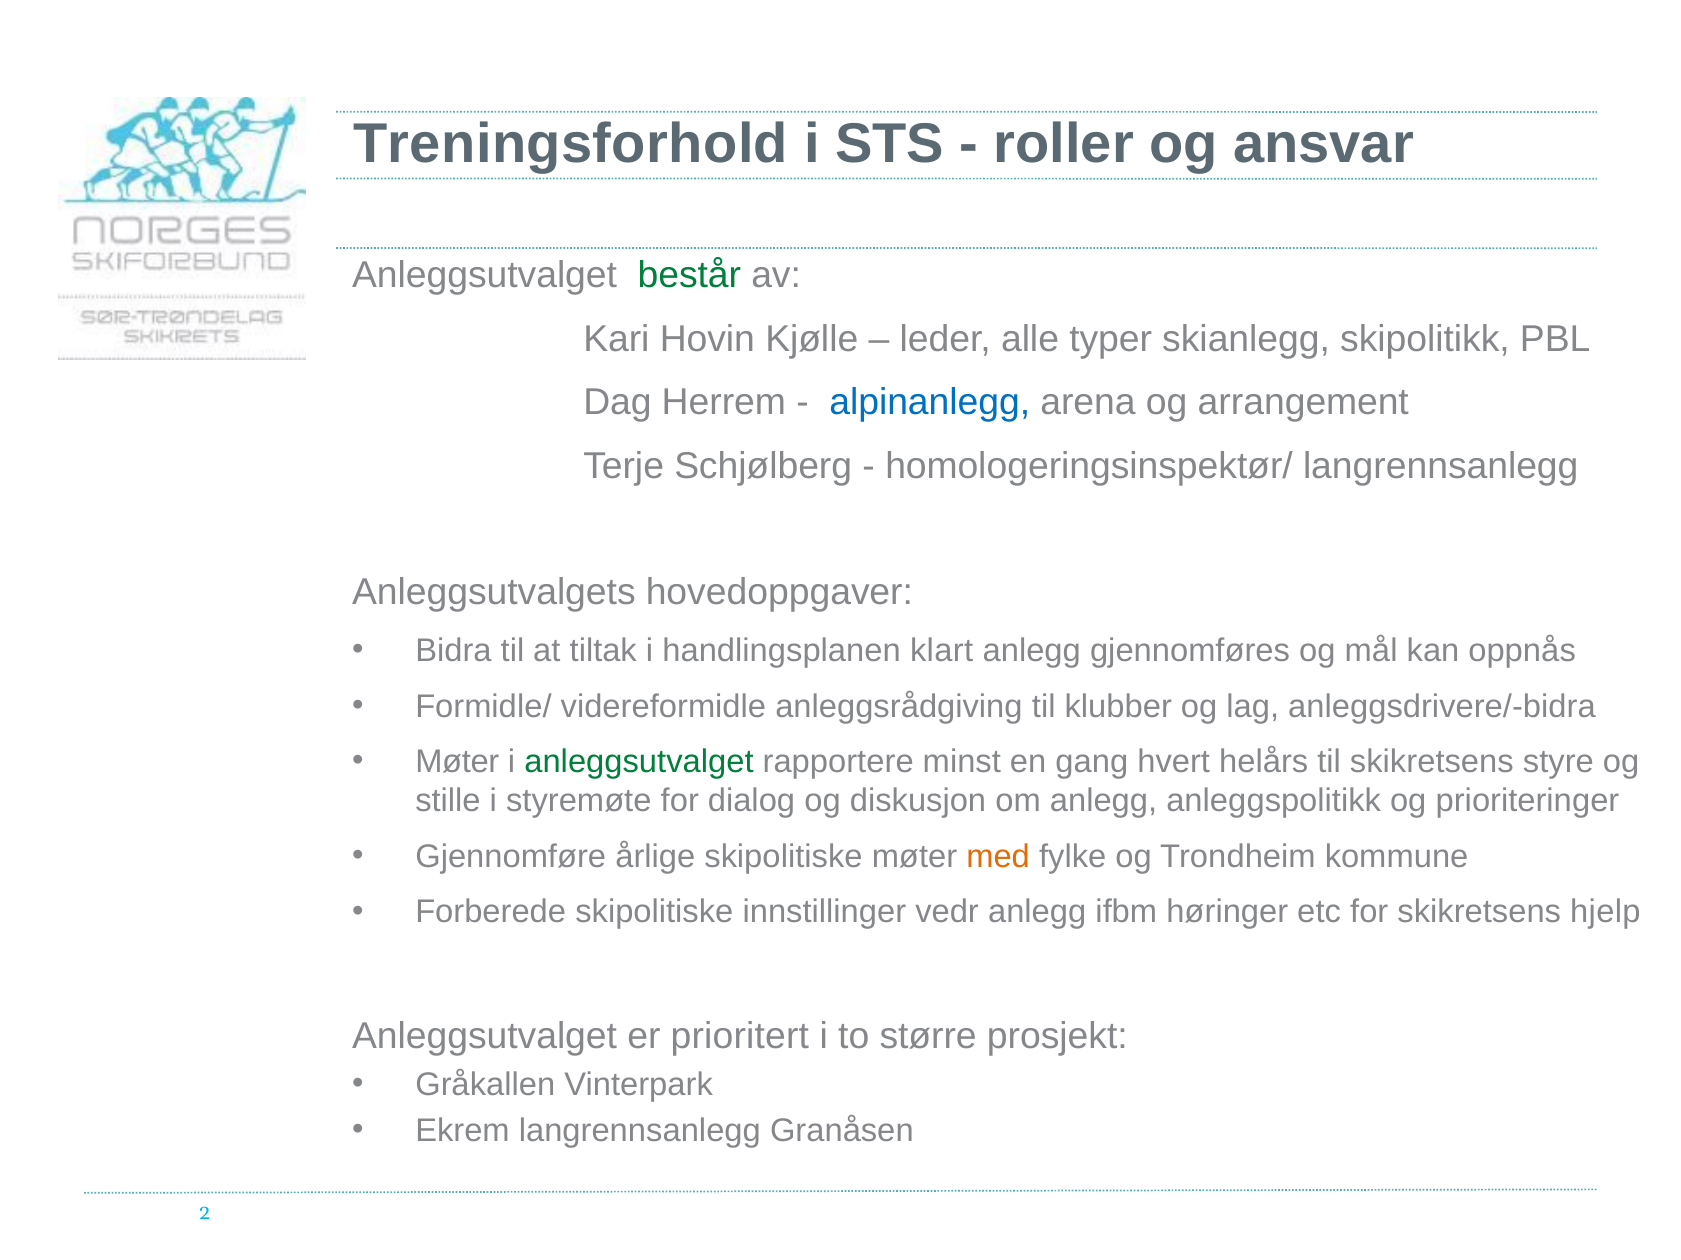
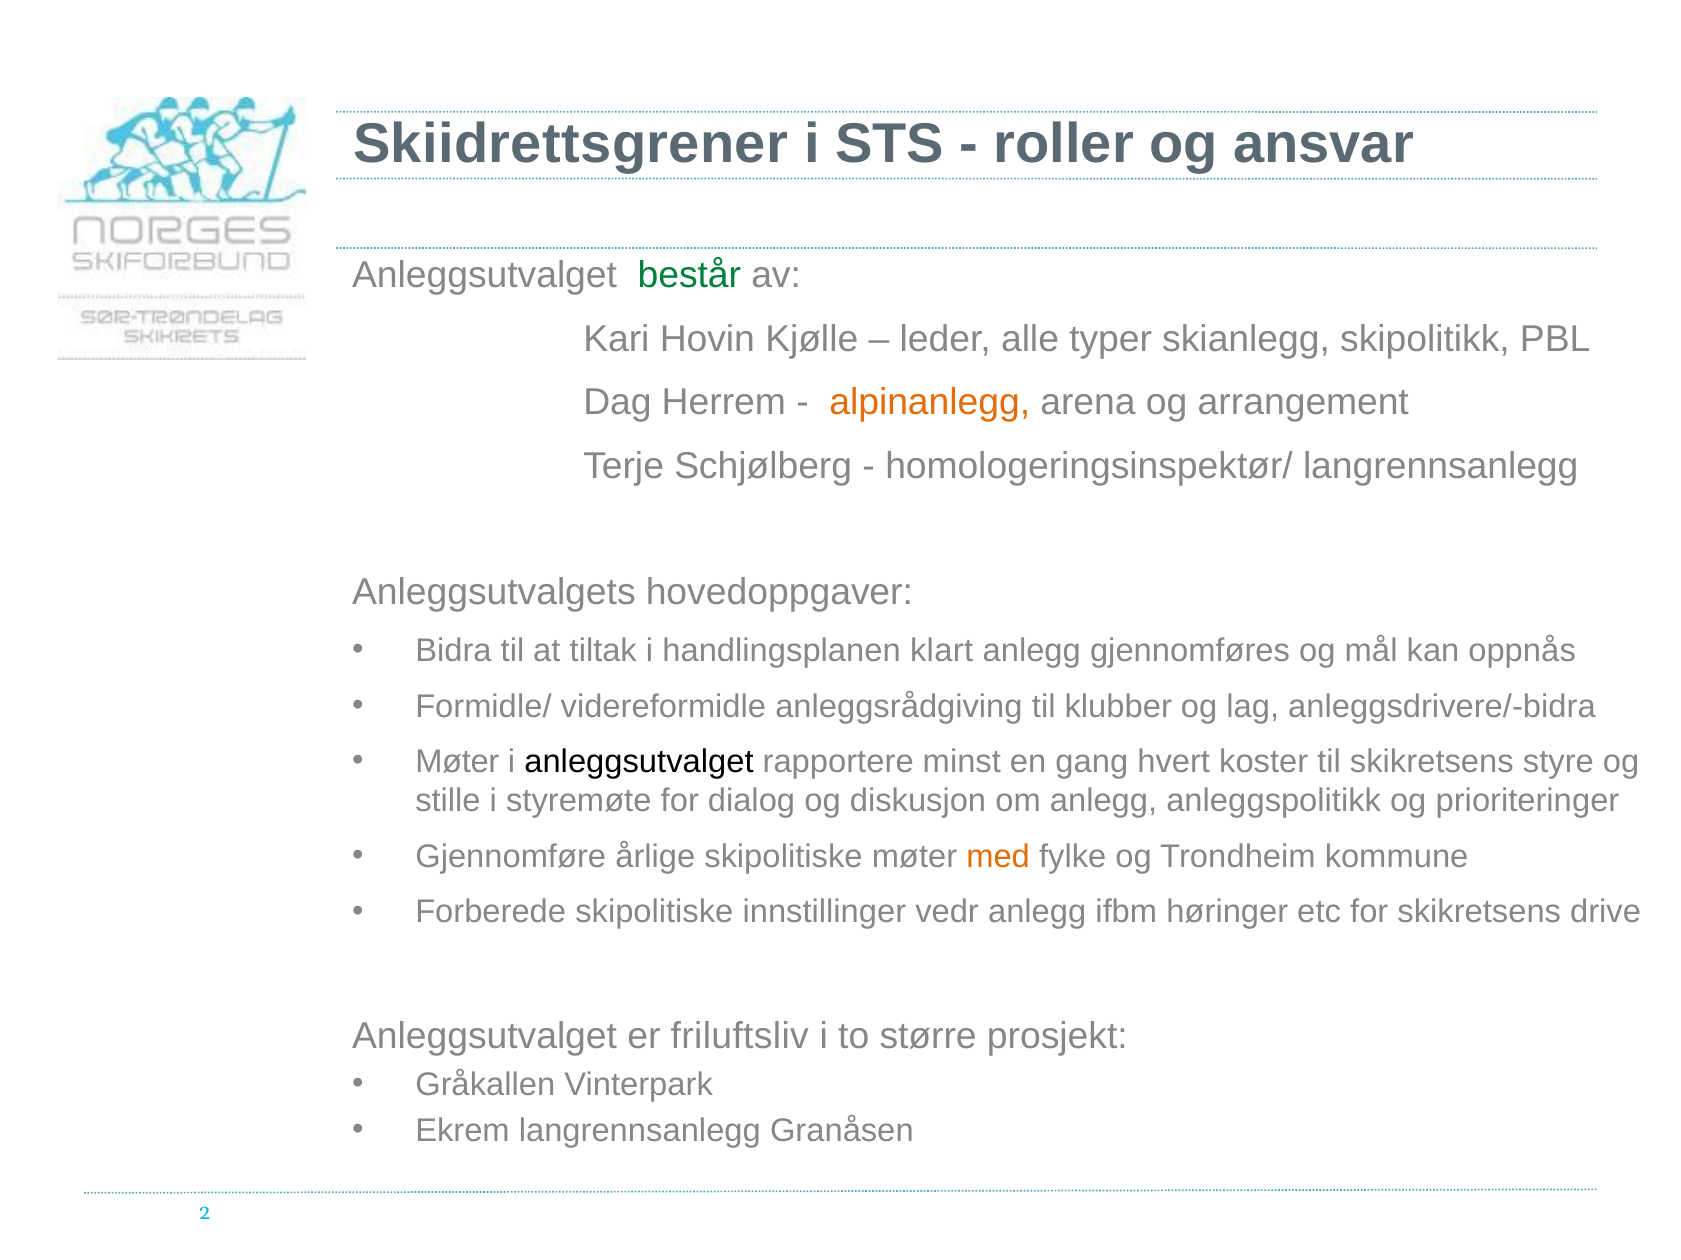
Treningsforhold: Treningsforhold -> Skiidrettsgrener (571, 144)
alpinanlegg colour: blue -> orange (930, 403)
anleggsutvalget colour: green -> black (639, 762)
helårs: helårs -> koster (1264, 762)
hjelp: hjelp -> drive (1606, 913)
prioritert: prioritert -> friluftsliv (740, 1037)
